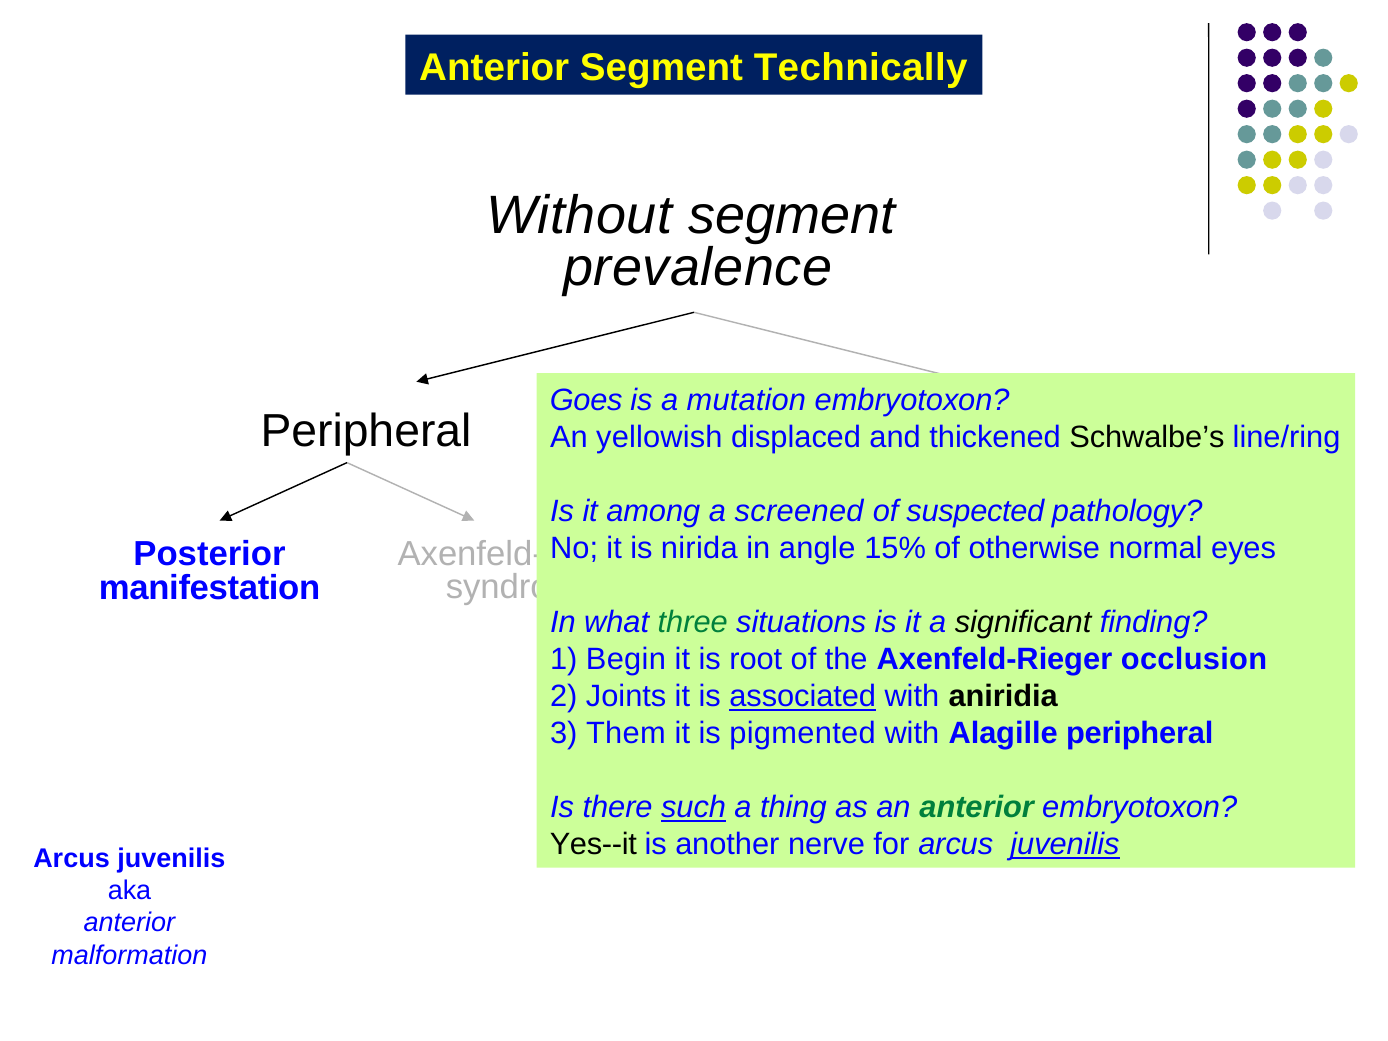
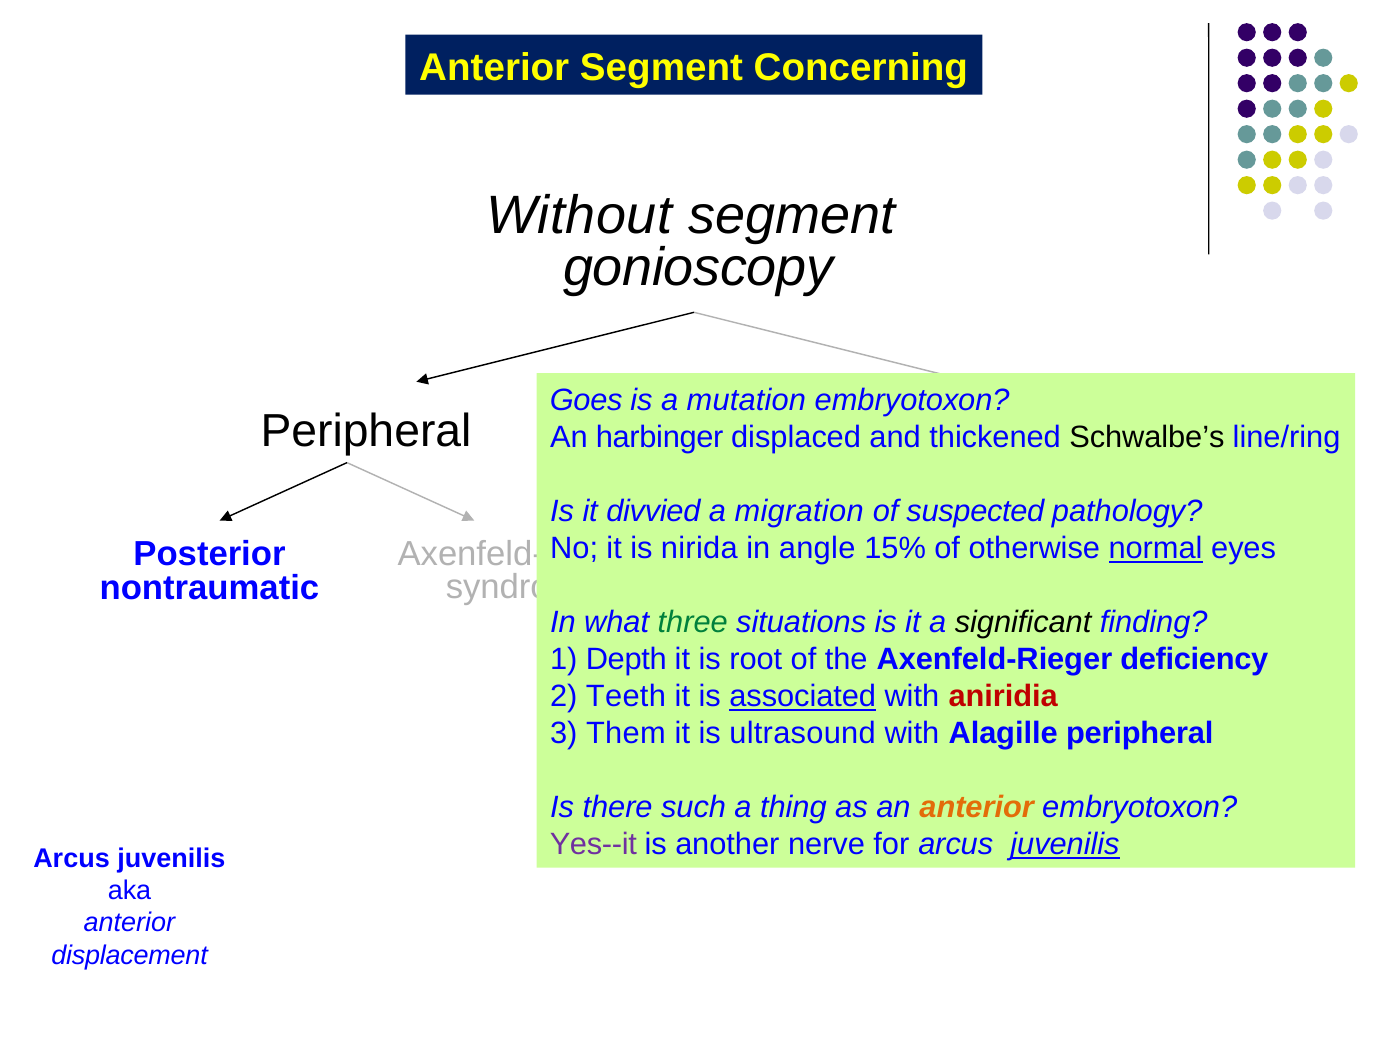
Technically: Technically -> Concerning (861, 67)
prevalence: prevalence -> gonioscopy (698, 267)
yellowish: yellowish -> harbinger (660, 437)
among: among -> divvied (653, 511)
screened: screened -> migration (799, 511)
normal underline: none -> present (1156, 548)
manifestation: manifestation -> nontraumatic (209, 588)
Begin: Begin -> Depth (626, 659)
occlusion: occlusion -> deficiency (1194, 659)
Joints: Joints -> Teeth (626, 696)
aniridia colour: black -> red (1003, 696)
pigmented: pigmented -> ultrasound (803, 733)
such underline: present -> none (694, 807)
anterior colour: green -> orange (977, 807)
Yes--it colour: black -> purple (593, 844)
malformation: malformation -> displacement (130, 955)
